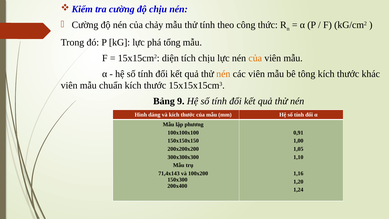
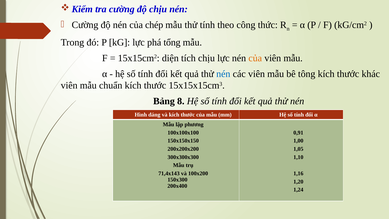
chảy: chảy -> chép (154, 25)
nén colour: orange -> blue (223, 74)
9: 9 -> 8 (181, 101)
